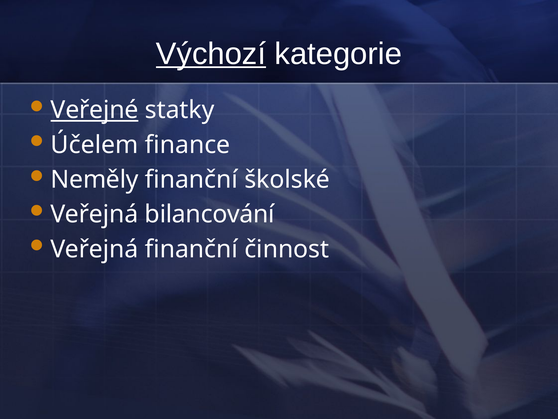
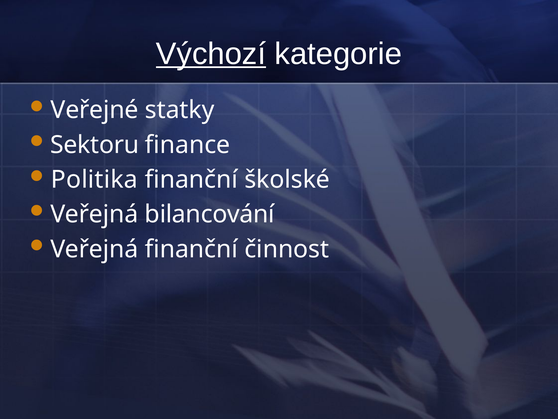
Veřejné underline: present -> none (95, 110)
Účelem: Účelem -> Sektoru (95, 145)
Neměly: Neměly -> Politika (94, 179)
